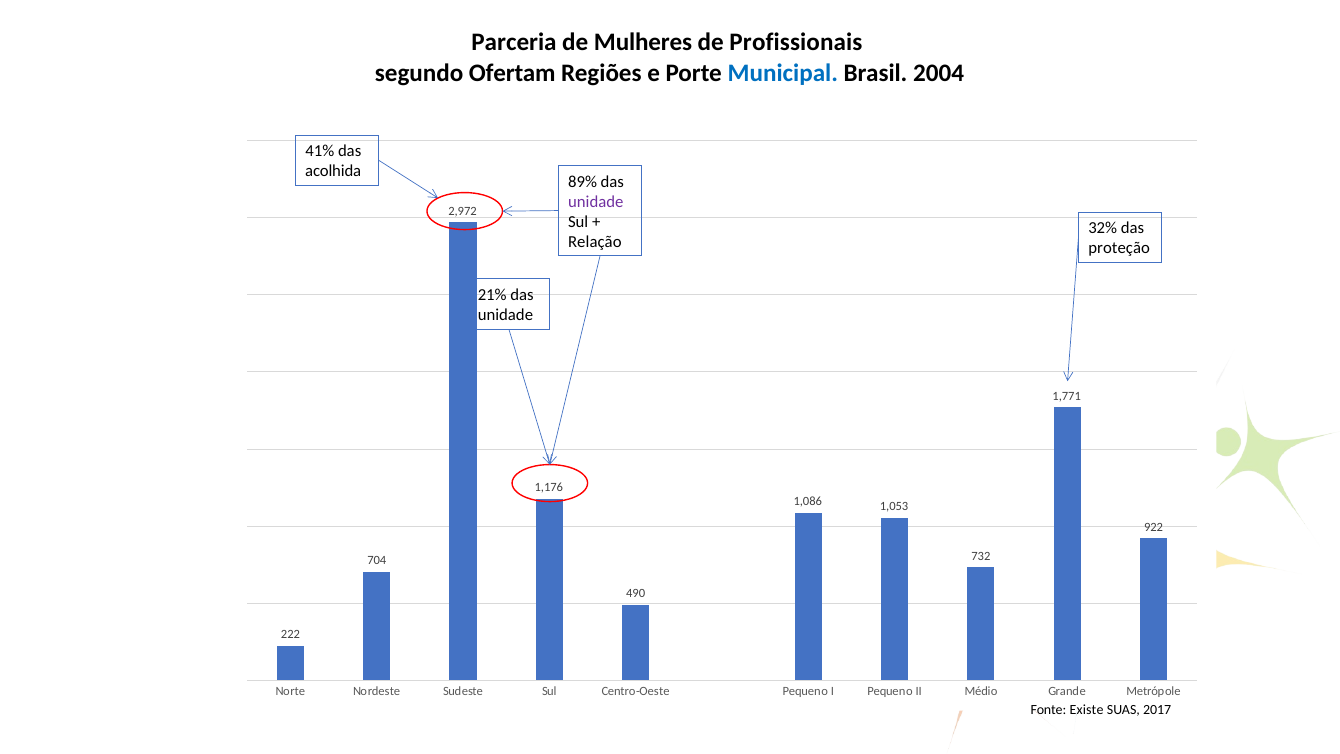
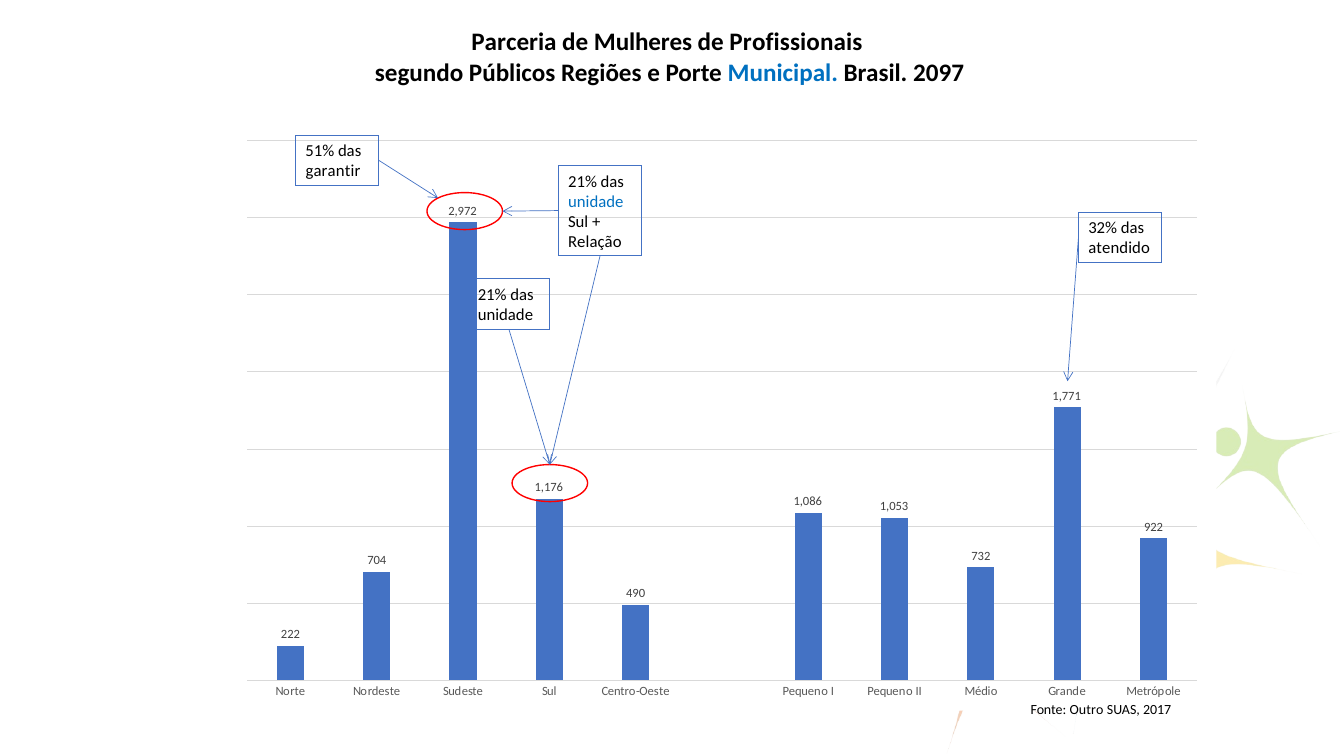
Ofertam: Ofertam -> Públicos (512, 73)
2004: 2004 -> 2097 (939, 73)
41%: 41% -> 51% (320, 151)
acolhida: acolhida -> garantir (333, 171)
89%: 89% -> 21% (583, 182)
unidade colour: purple -> blue (596, 202)
proteção: proteção -> atendido (1119, 248)
Existe: Existe -> Outro (1087, 710)
